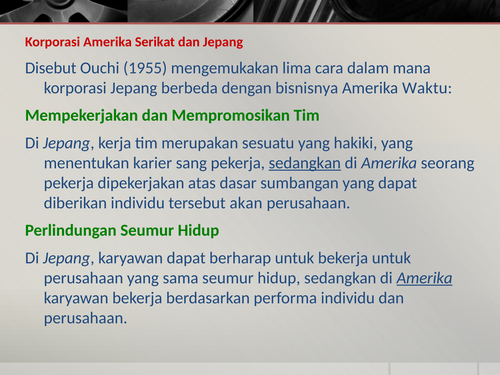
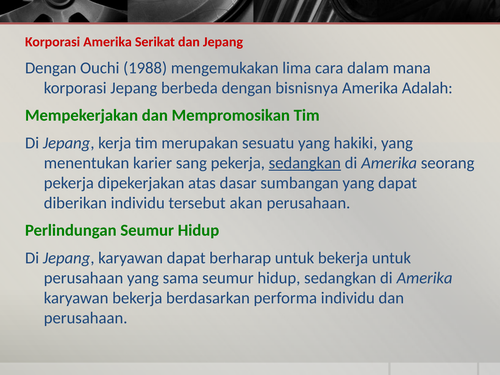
Disebut: Disebut -> Dengan (51, 68)
1955: 1955 -> 1988 (145, 68)
Waktu: Waktu -> Adalah (427, 88)
Amerika underline: present -> none (425, 278)
